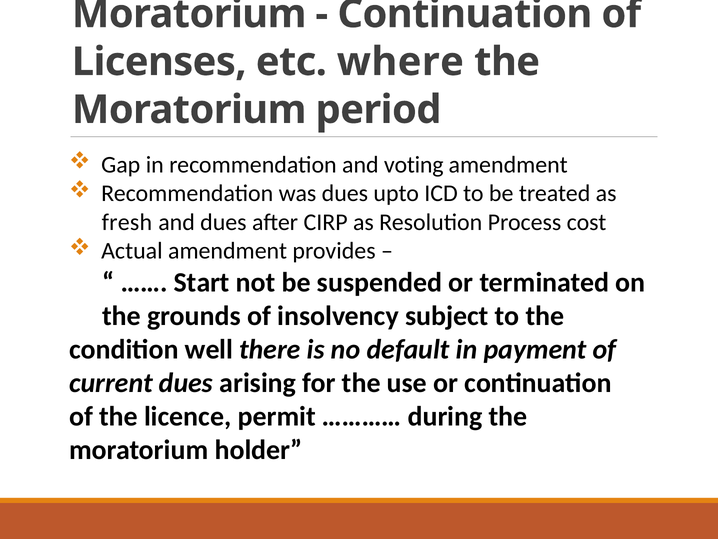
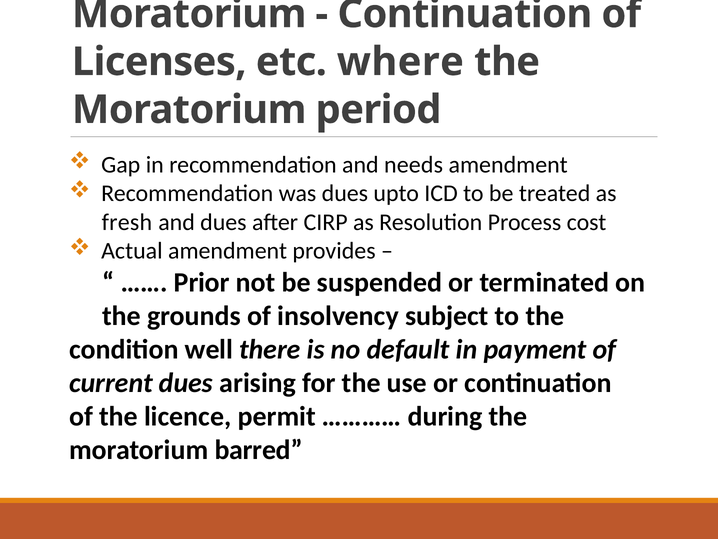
voting: voting -> needs (414, 165)
Start: Start -> Prior (202, 282)
holder: holder -> barred (259, 450)
